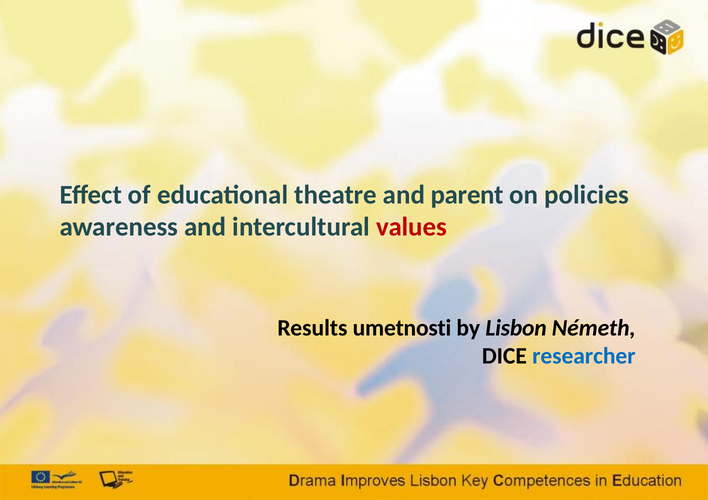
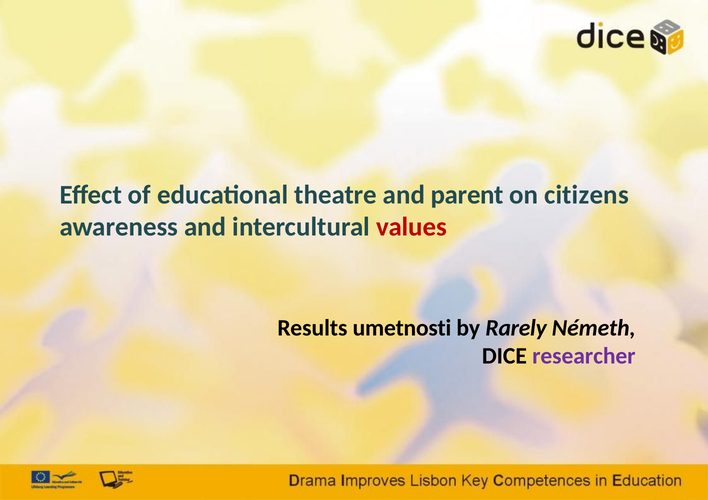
policies: policies -> citizens (586, 195)
Lisbon: Lisbon -> Rarely (516, 328)
researcher colour: blue -> purple (584, 356)
